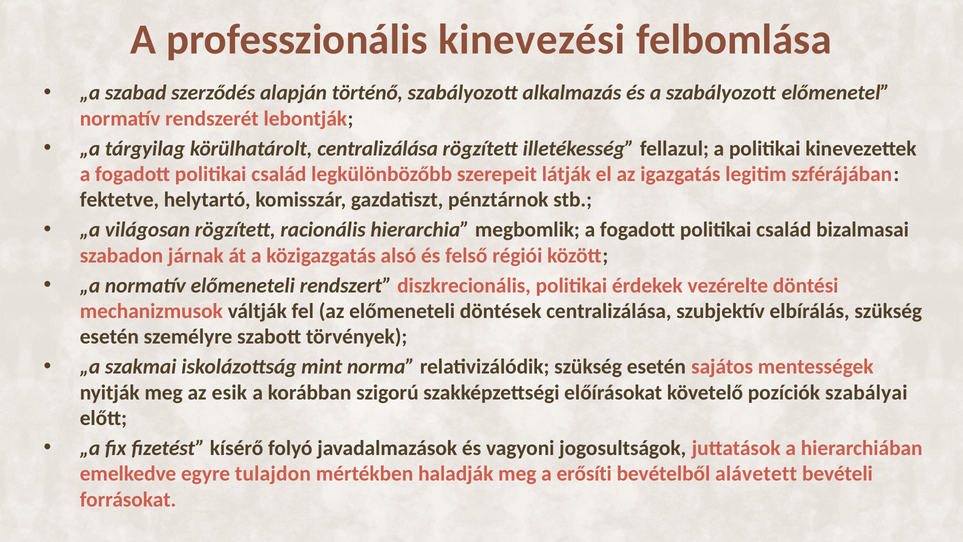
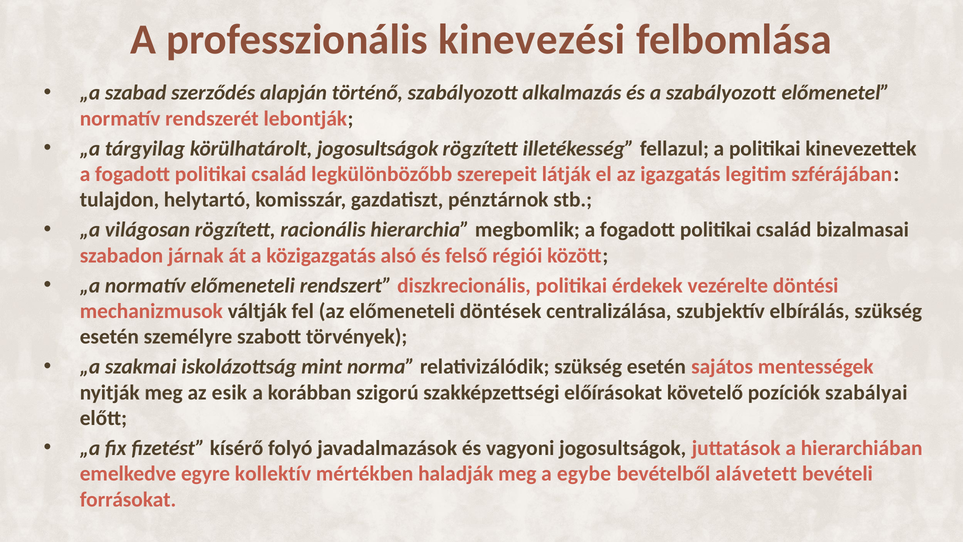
körülhatárolt centralizálása: centralizálása -> jogosultságok (378, 148)
fektetve: fektetve -> tulajdon (120, 200)
tulajdon: tulajdon -> kollektív (273, 474)
erősíti: erősíti -> egybe (584, 474)
